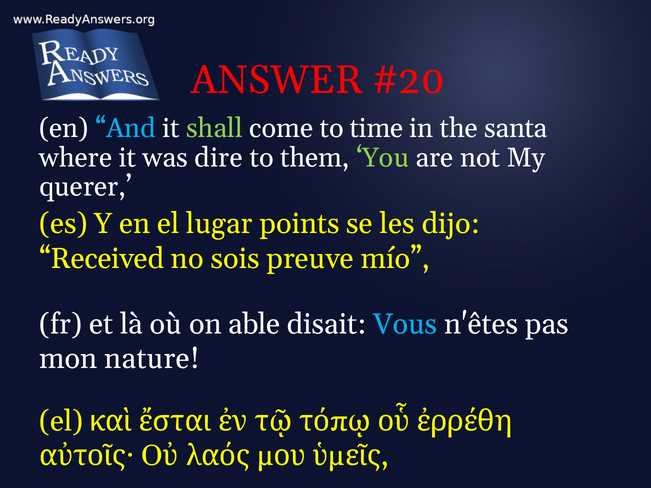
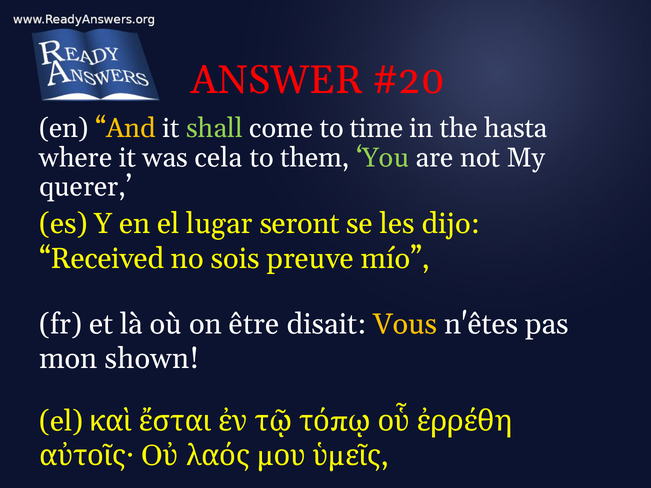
And colour: light blue -> yellow (125, 128)
santa: santa -> hasta (516, 128)
dire: dire -> cela (219, 158)
points: points -> seront (300, 224)
able: able -> être (254, 324)
Vous colour: light blue -> yellow (405, 324)
nature: nature -> shown (152, 359)
